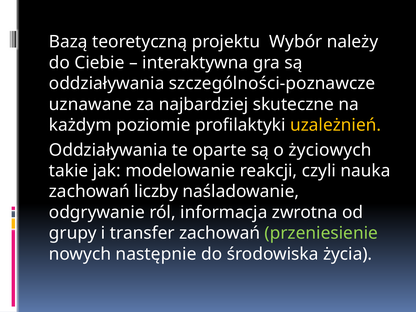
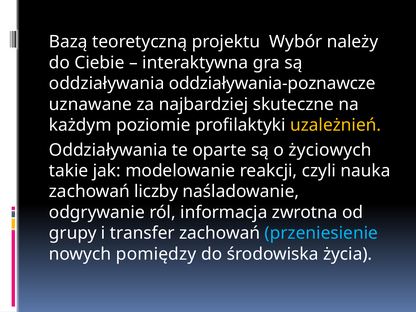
szczególności-poznawcze: szczególności-poznawcze -> oddziaływania-poznawcze (272, 84)
przeniesienie colour: light green -> light blue (321, 233)
następnie: następnie -> pomiędzy (156, 254)
